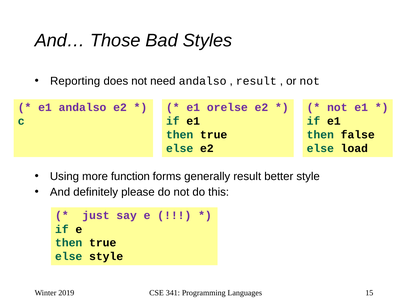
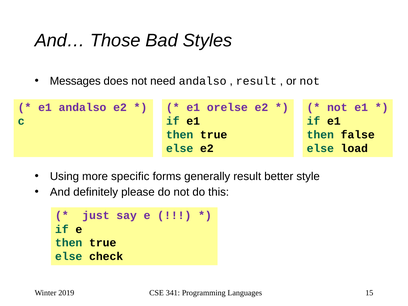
Reporting: Reporting -> Messages (75, 81)
function: function -> specific (130, 176)
else style: style -> check (106, 256)
